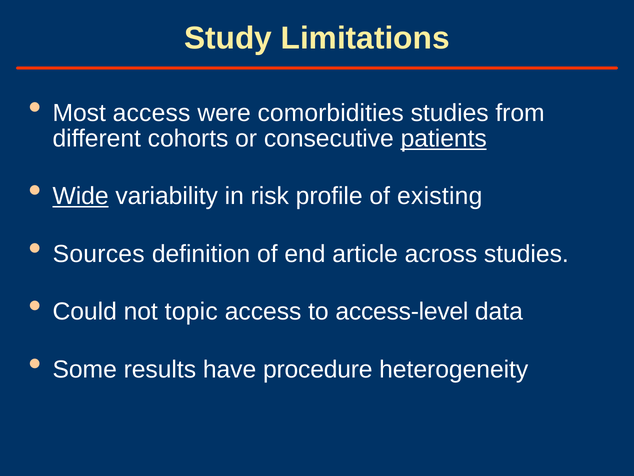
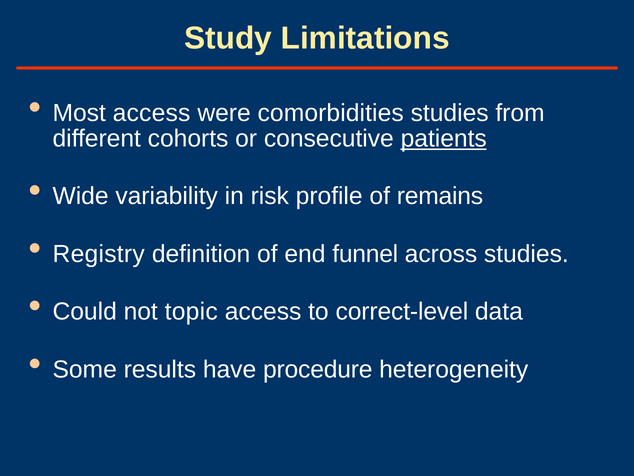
Wide underline: present -> none (81, 196)
existing: existing -> remains (440, 196)
Sources: Sources -> Registry (99, 254)
article: article -> funnel (365, 254)
access-level: access-level -> correct-level (402, 311)
